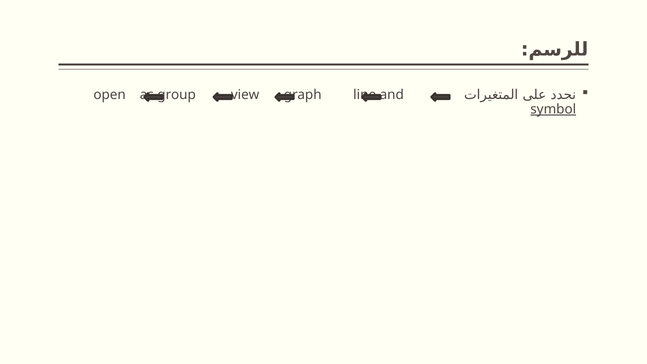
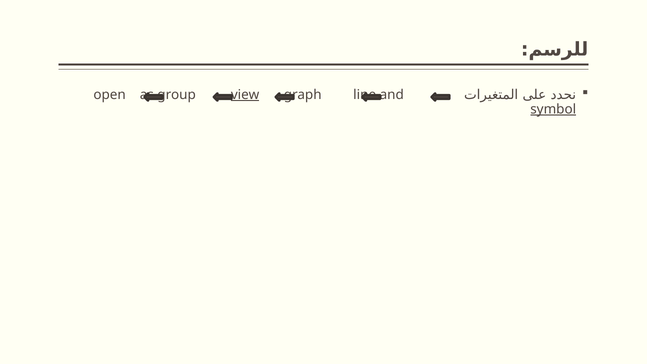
view underline: none -> present (245, 95)
